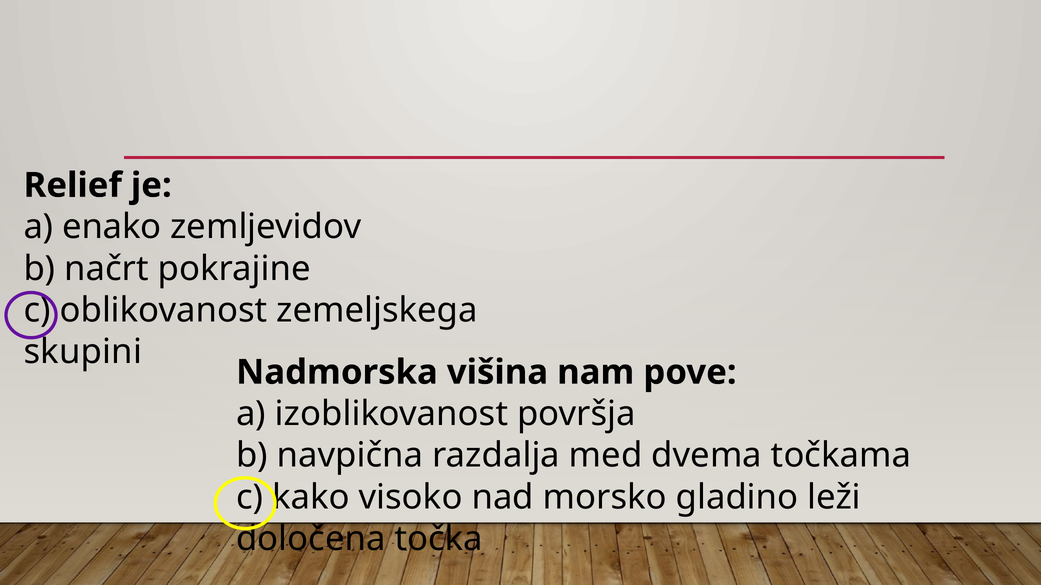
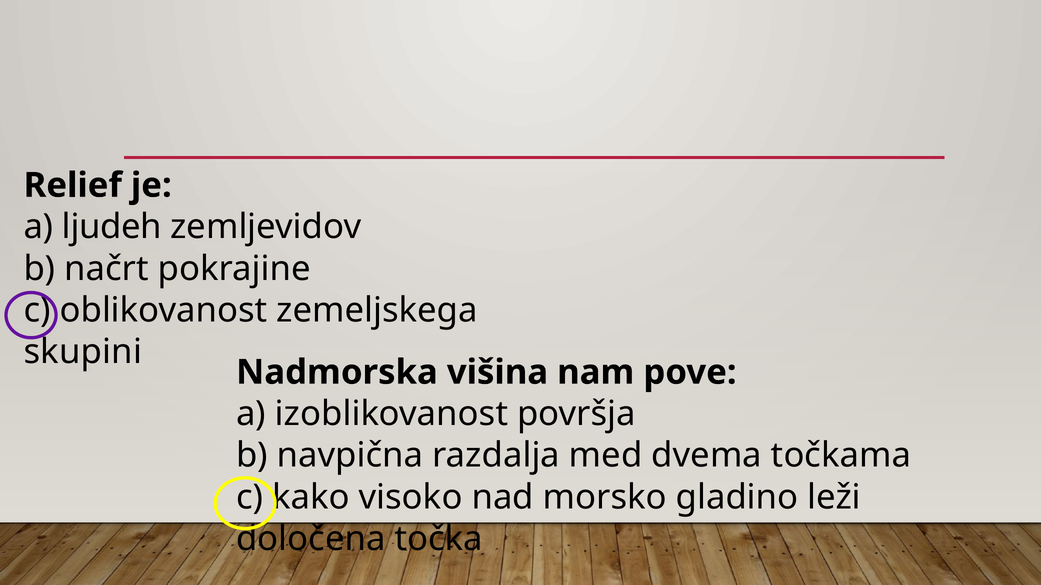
enako: enako -> ljudeh (112, 227)
